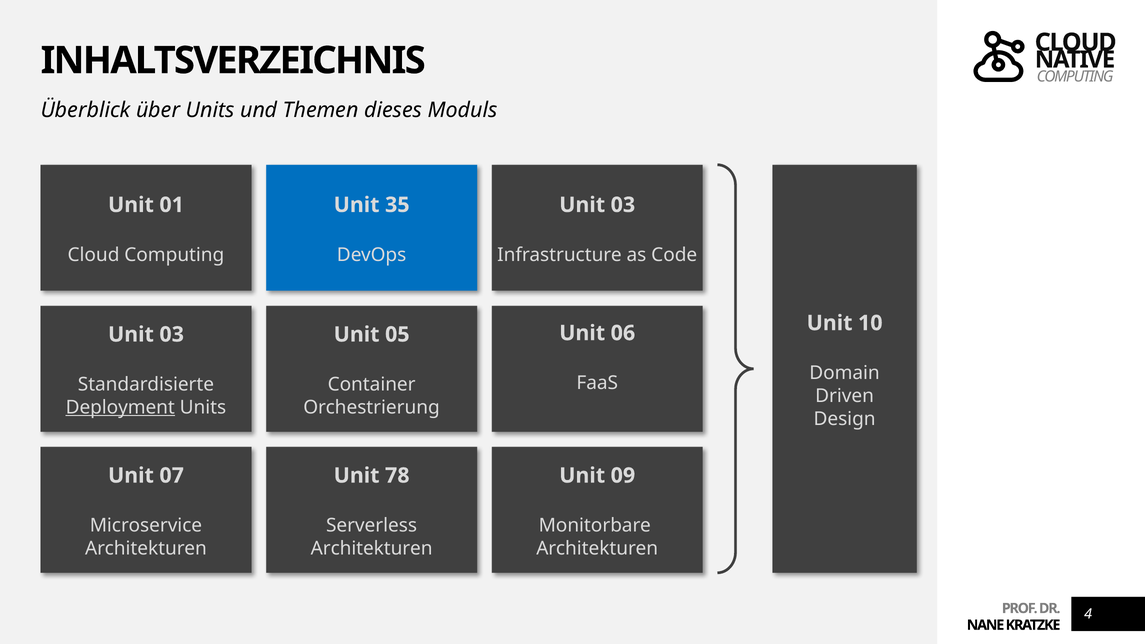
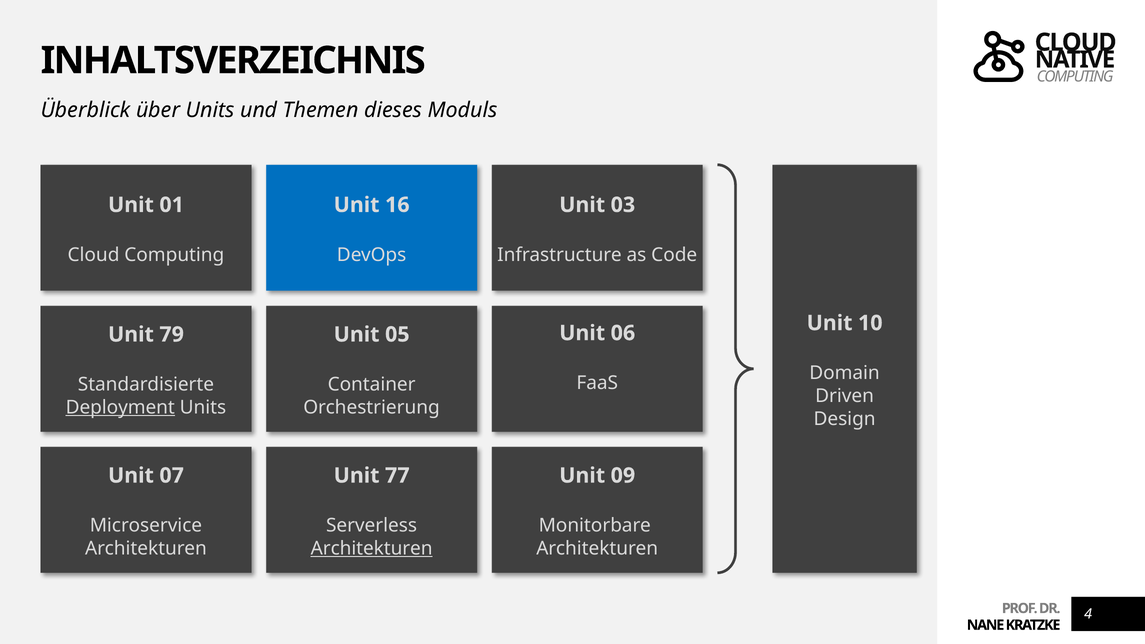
35: 35 -> 16 (397, 205)
03: 03 -> 79 (172, 335)
78: 78 -> 77 (397, 476)
Architekturen underline: none -> present (372, 548)
